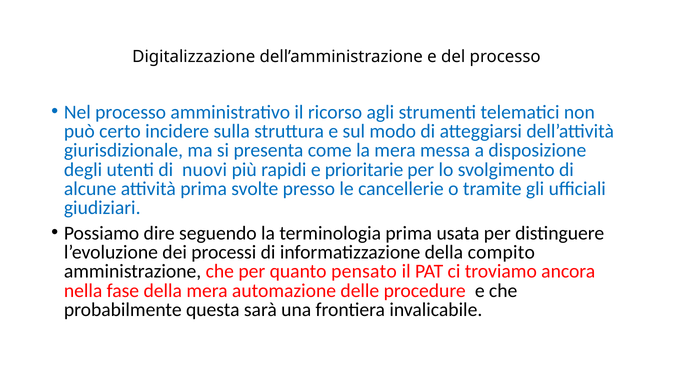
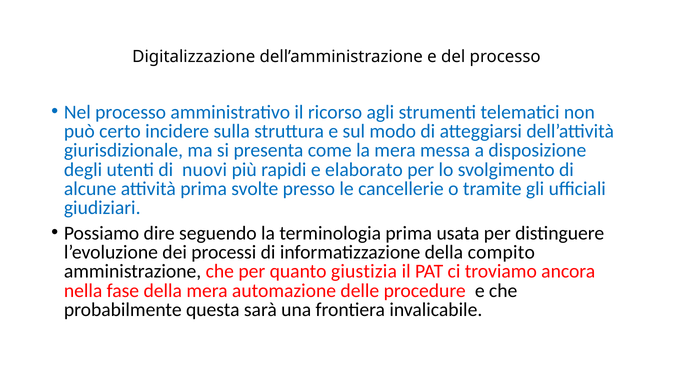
prioritarie: prioritarie -> elaborato (364, 169)
pensato: pensato -> giustizia (364, 271)
